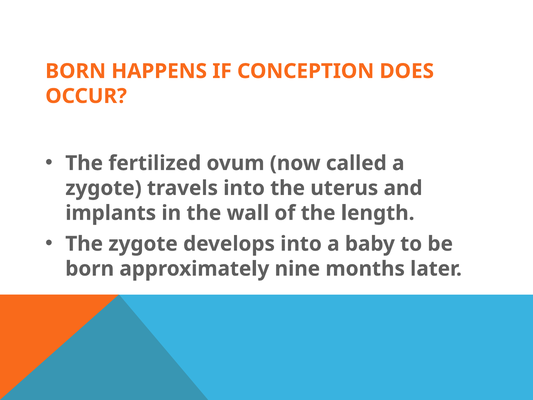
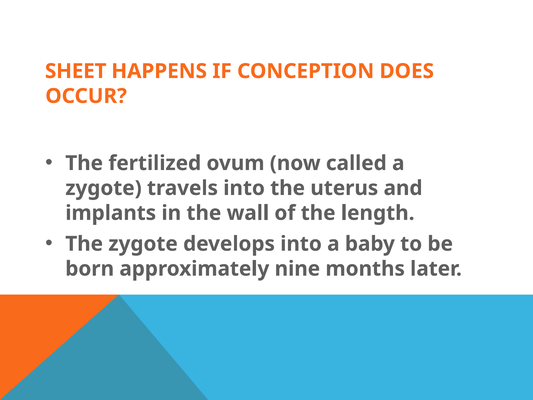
BORN: BORN -> SHEET (76, 71)
